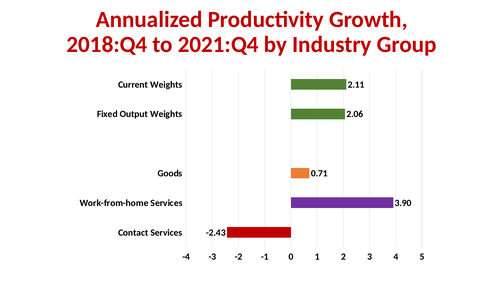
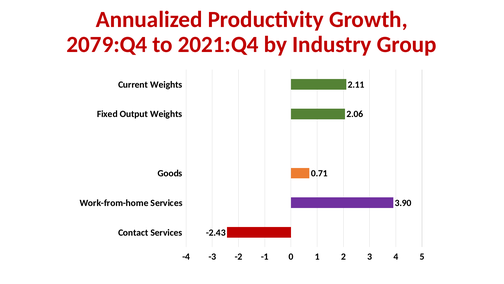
2018:Q4: 2018:Q4 -> 2079:Q4 (107, 44)
